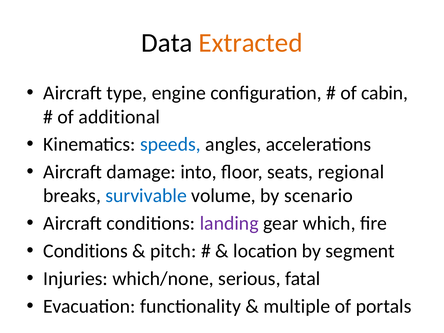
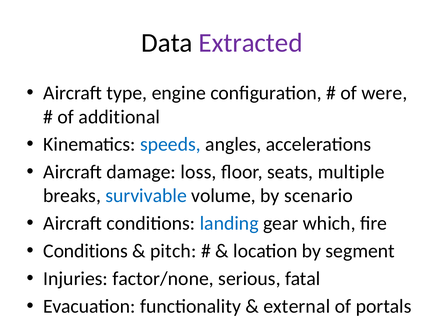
Extracted colour: orange -> purple (251, 43)
cabin: cabin -> were (384, 93)
into: into -> loss (199, 172)
regional: regional -> multiple (351, 172)
landing colour: purple -> blue (229, 223)
which/none: which/none -> factor/none (163, 279)
multiple: multiple -> external (297, 306)
